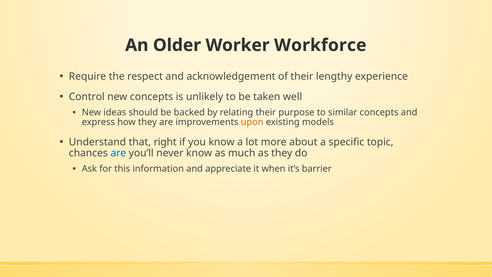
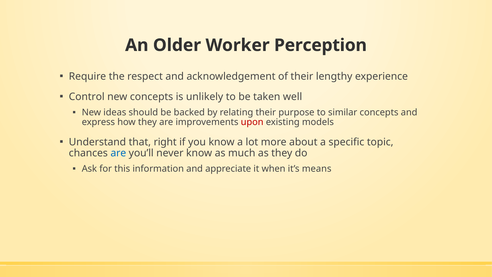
Workforce: Workforce -> Perception (320, 45)
upon colour: orange -> red (252, 122)
barrier: barrier -> means (317, 169)
